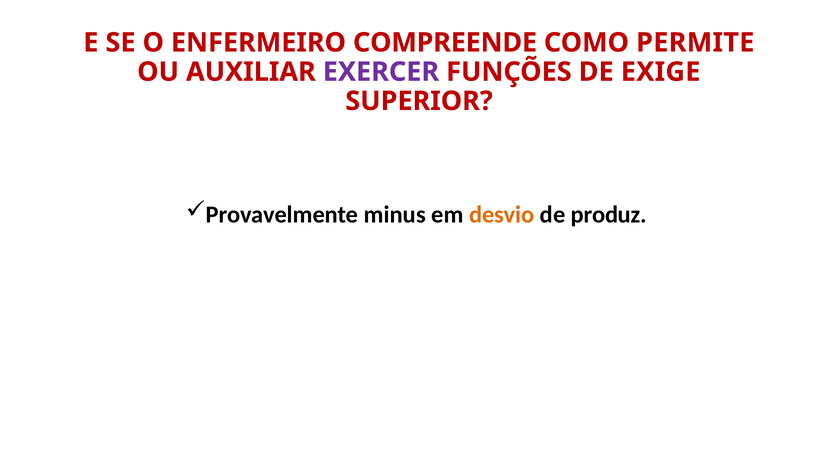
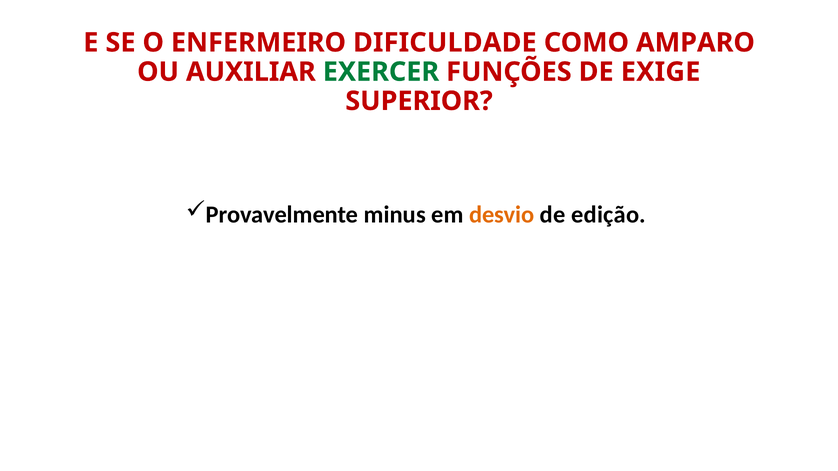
COMPREENDE: COMPREENDE -> DIFICULDADE (445, 43)
PERMITE: PERMITE -> AMPARO (695, 43)
EXERCER colour: purple -> green (381, 72)
produz: produz -> edição (609, 215)
